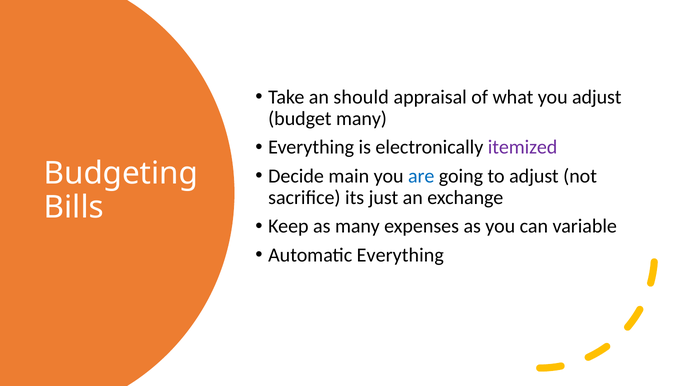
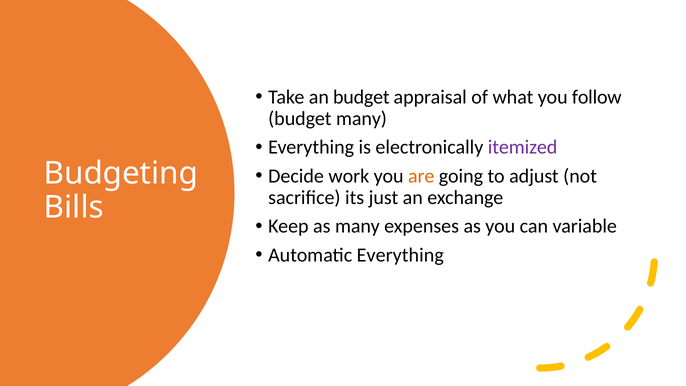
an should: should -> budget (361, 97)
you adjust: adjust -> follow (597, 97)
main: main -> work (349, 176)
are colour: blue -> orange (421, 176)
